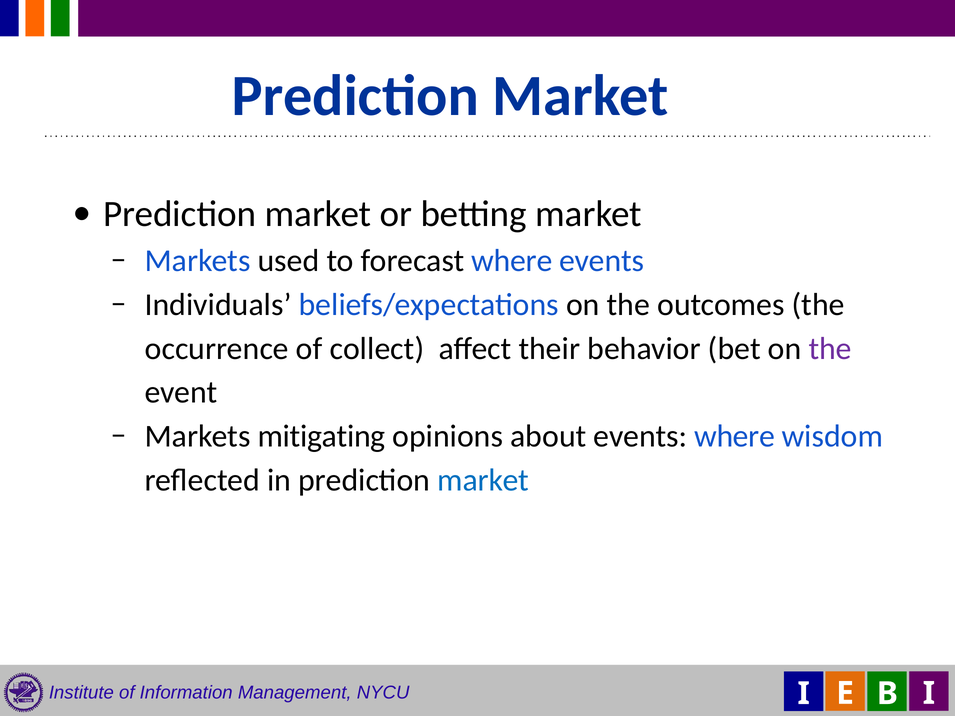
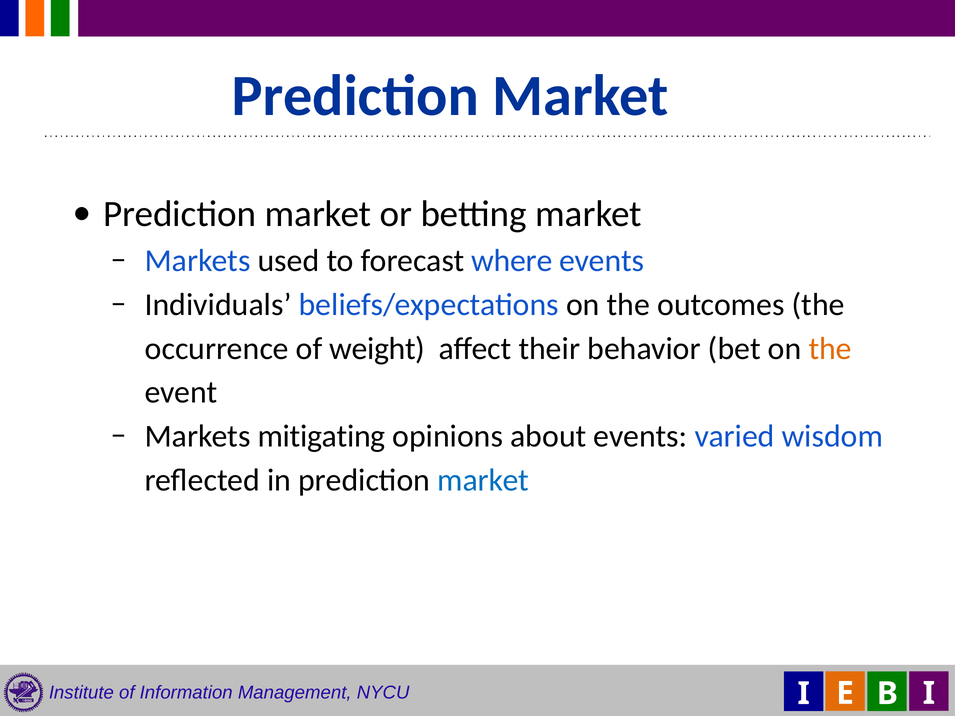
collect: collect -> weight (377, 349)
the colour: purple -> orange (830, 349)
events where: where -> varied (735, 436)
